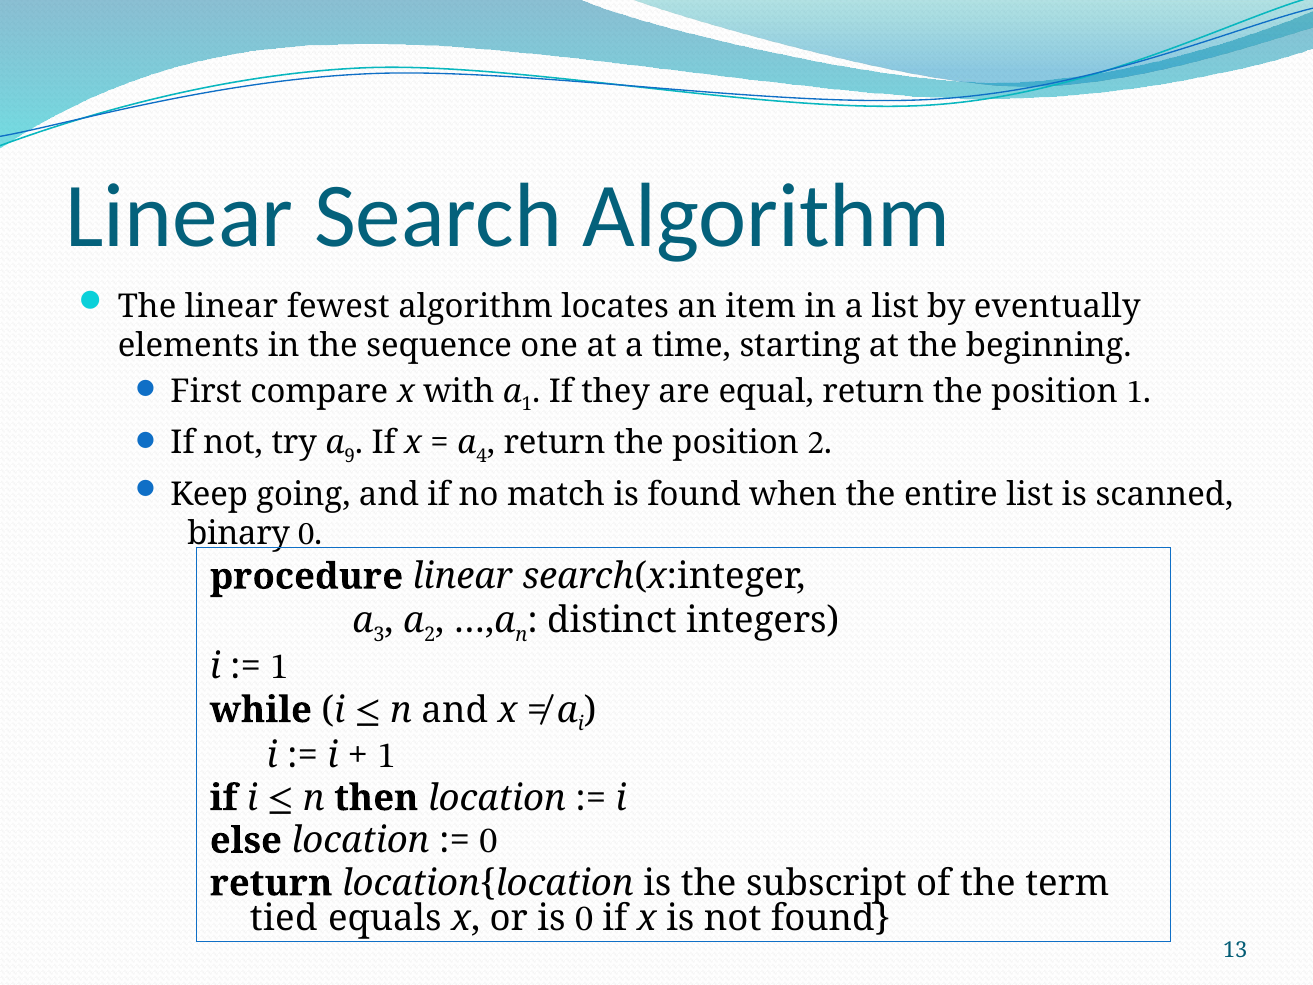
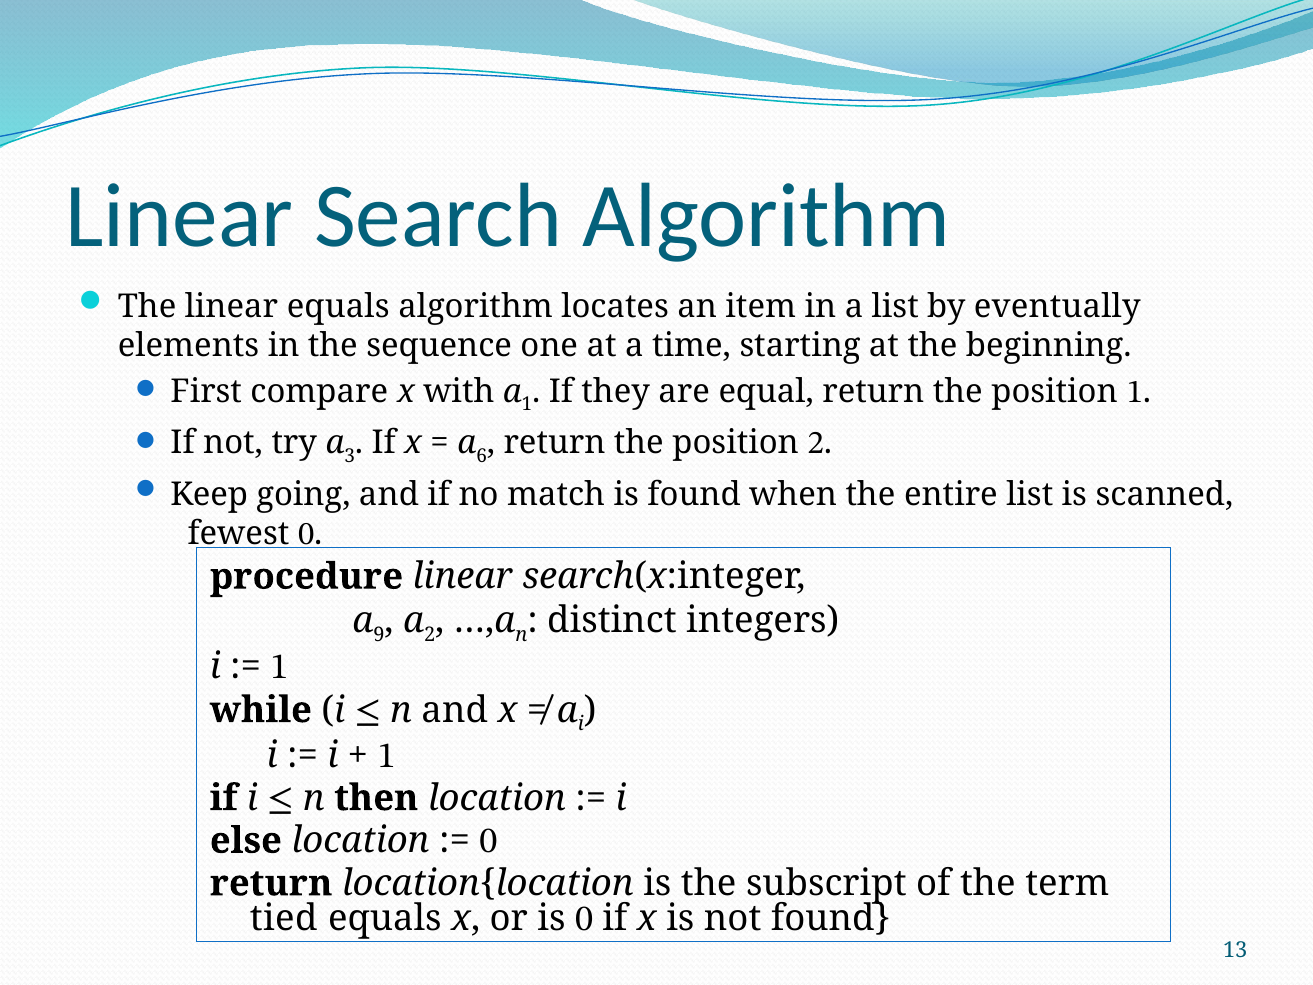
linear fewest: fewest -> equals (338, 306)
9: 9 -> 3 (350, 456)
4: 4 -> 6 (482, 456)
binary: binary -> fewest (238, 534)
3: 3 -> 9 (379, 635)
